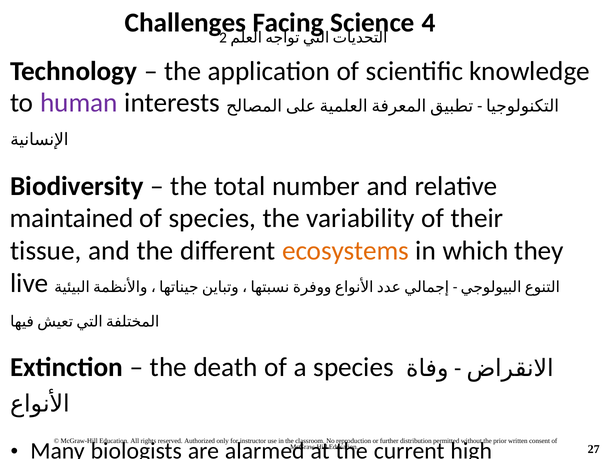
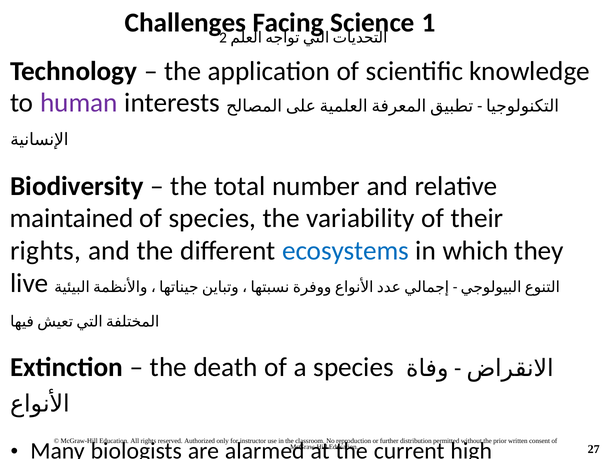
4: 4 -> 1 (428, 23)
tissue: tissue -> rights (46, 251)
ecosystems colour: orange -> blue (345, 251)
